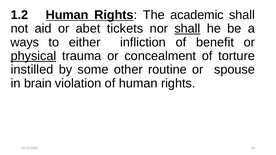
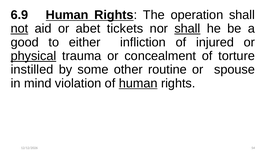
1.2: 1.2 -> 6.9 (19, 15)
academic: academic -> operation (197, 15)
not underline: none -> present (19, 29)
ways: ways -> good (25, 42)
benefit: benefit -> injured (215, 42)
brain: brain -> mind (38, 83)
human underline: none -> present (138, 83)
